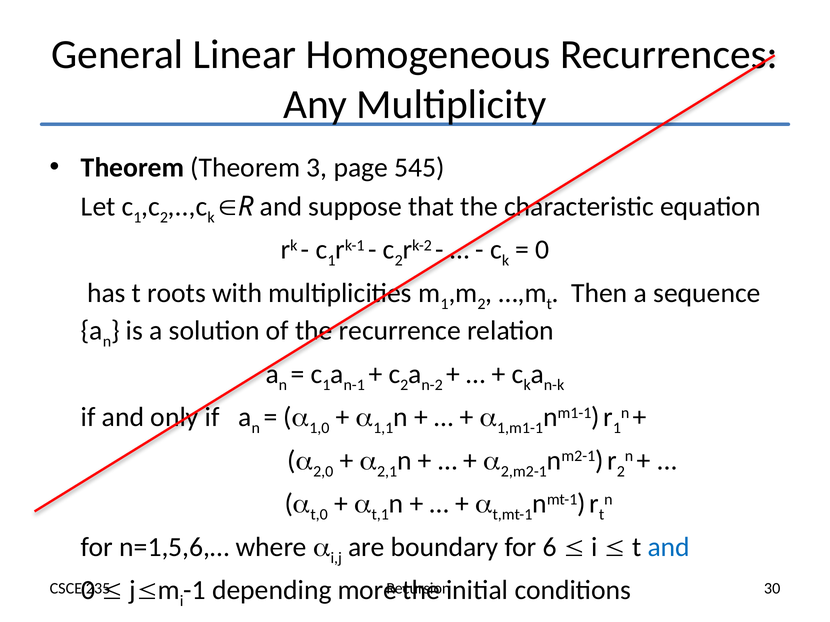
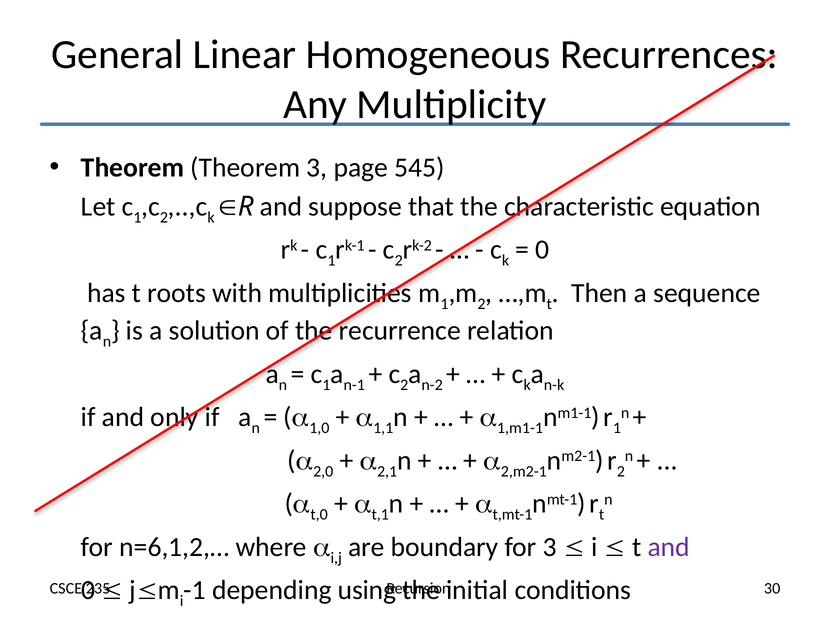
n=1,5,6,…: n=1,5,6,… -> n=6,1,2,… (174, 548)
for 6: 6 -> 3 (550, 548)
and colour: blue -> purple (669, 548)
more: more -> using (367, 591)
